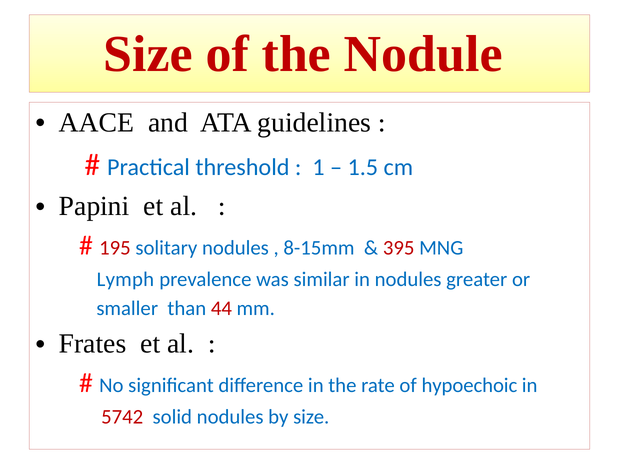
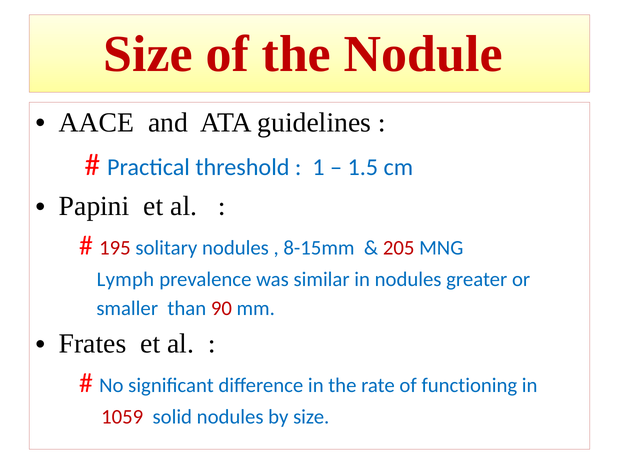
395: 395 -> 205 (399, 248)
44: 44 -> 90 (221, 309)
hypoechoic: hypoechoic -> functioning (469, 386)
5742: 5742 -> 1059 (122, 417)
